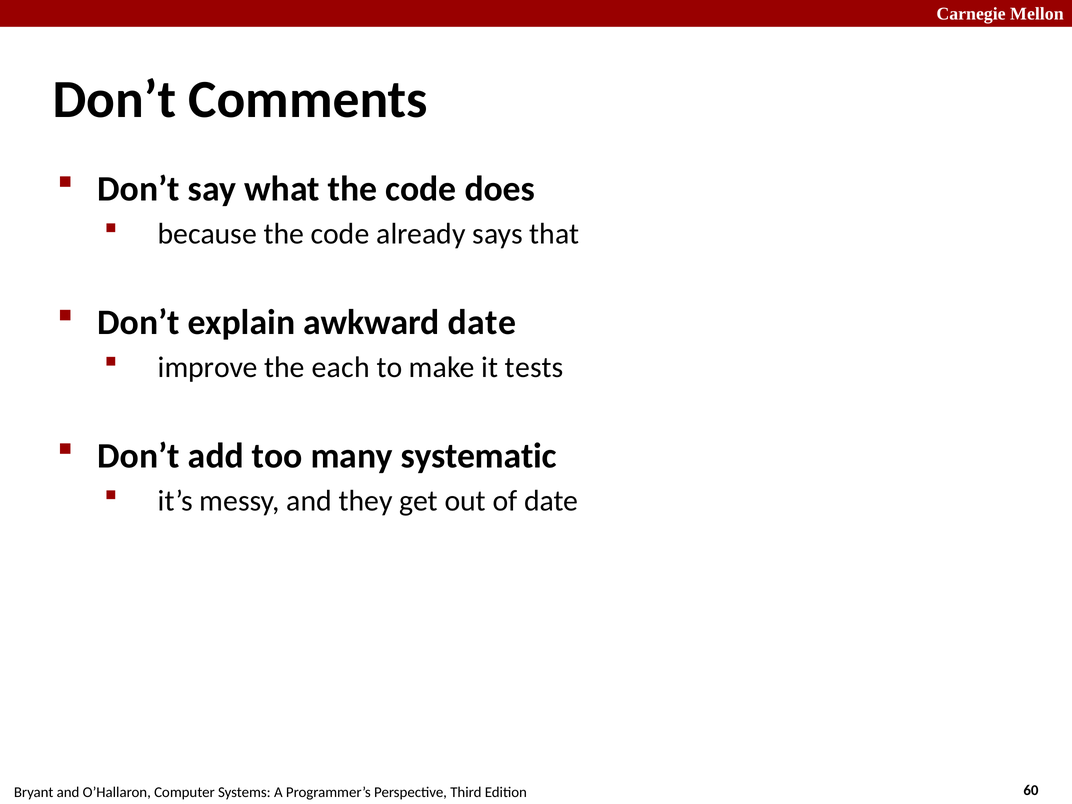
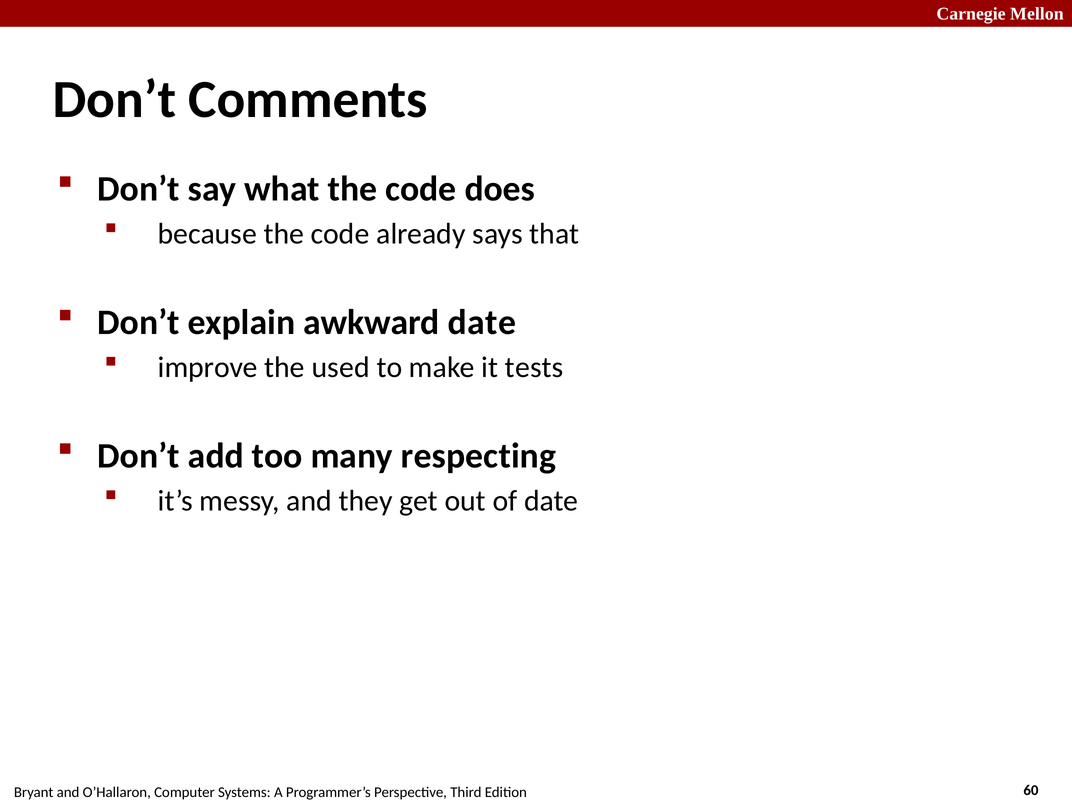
each: each -> used (341, 367)
systematic: systematic -> respecting (478, 456)
